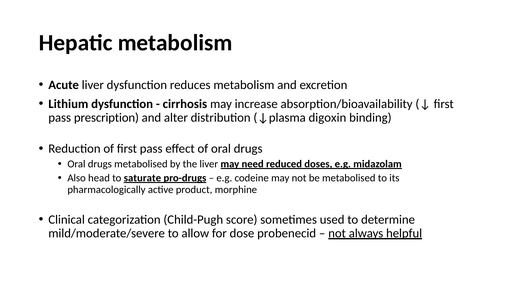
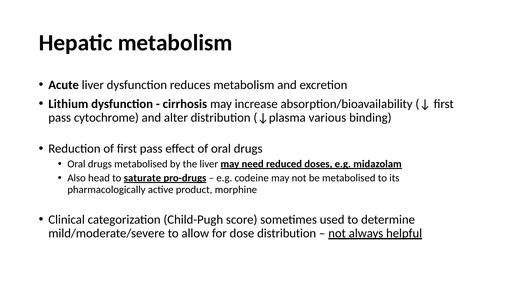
prescription: prescription -> cytochrome (106, 118)
digoxin: digoxin -> various (327, 118)
dose probenecid: probenecid -> distribution (287, 234)
